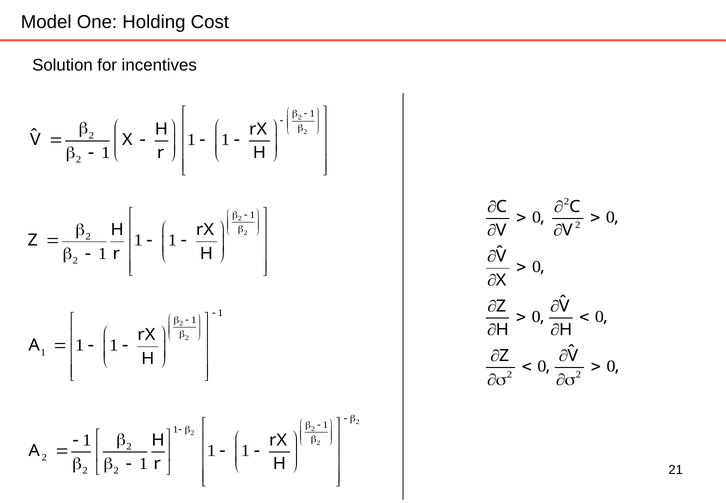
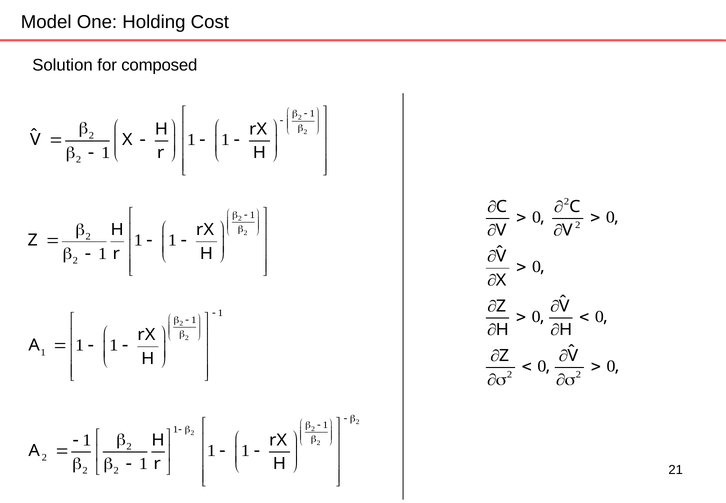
incentives: incentives -> composed (159, 65)
